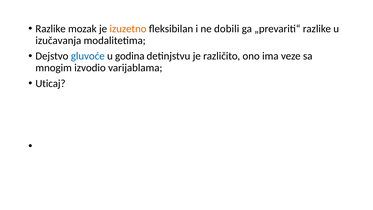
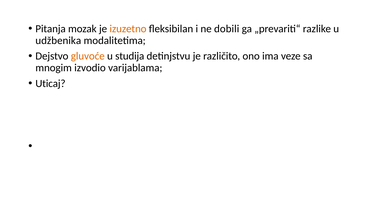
Razlike: Razlike -> Pitanja (51, 29)
izučavanja: izučavanja -> udžbenika (58, 40)
gluvoće colour: blue -> orange (88, 56)
godina: godina -> studija (130, 56)
